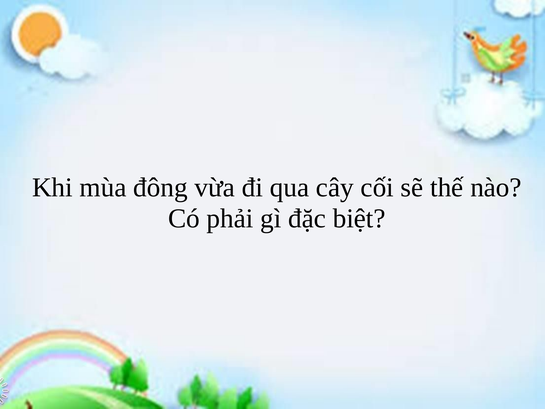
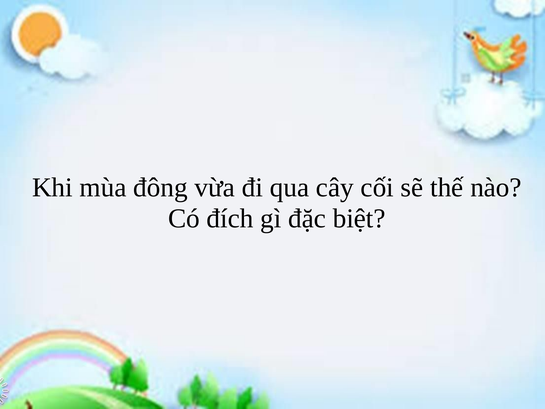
phải: phải -> đích (230, 219)
